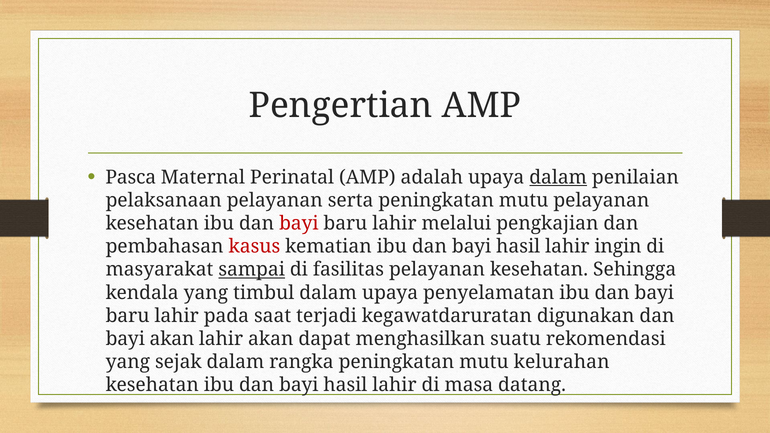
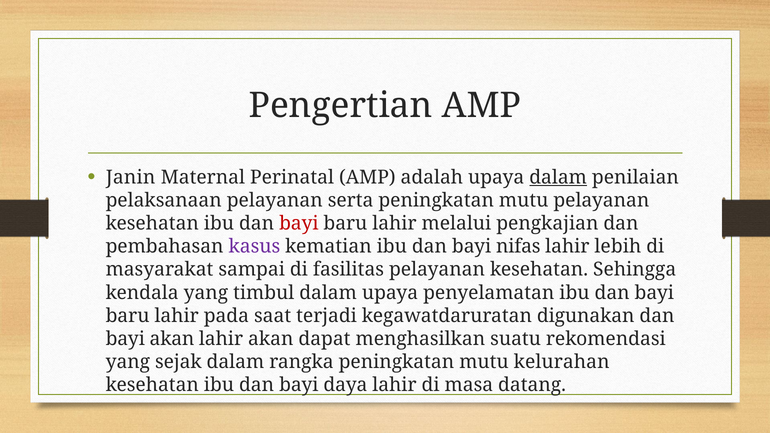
Pasca: Pasca -> Janin (131, 177)
kasus colour: red -> purple (254, 247)
hasil: hasil -> nifas (518, 247)
ingin: ingin -> lebih (618, 247)
sampai underline: present -> none (252, 270)
hasil: hasil -> daya (345, 385)
